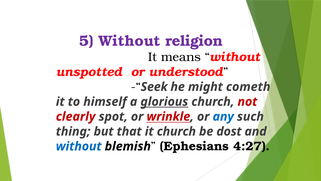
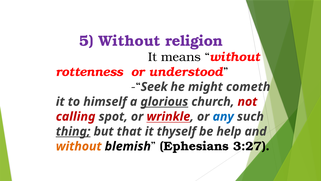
unspotted: unspotted -> rottenness (89, 72)
clearly: clearly -> calling (76, 116)
thing underline: none -> present (73, 131)
it church: church -> thyself (176, 131)
dost: dost -> help (229, 131)
without colour: blue -> orange (79, 146)
4:27: 4:27 -> 3:27 (252, 146)
